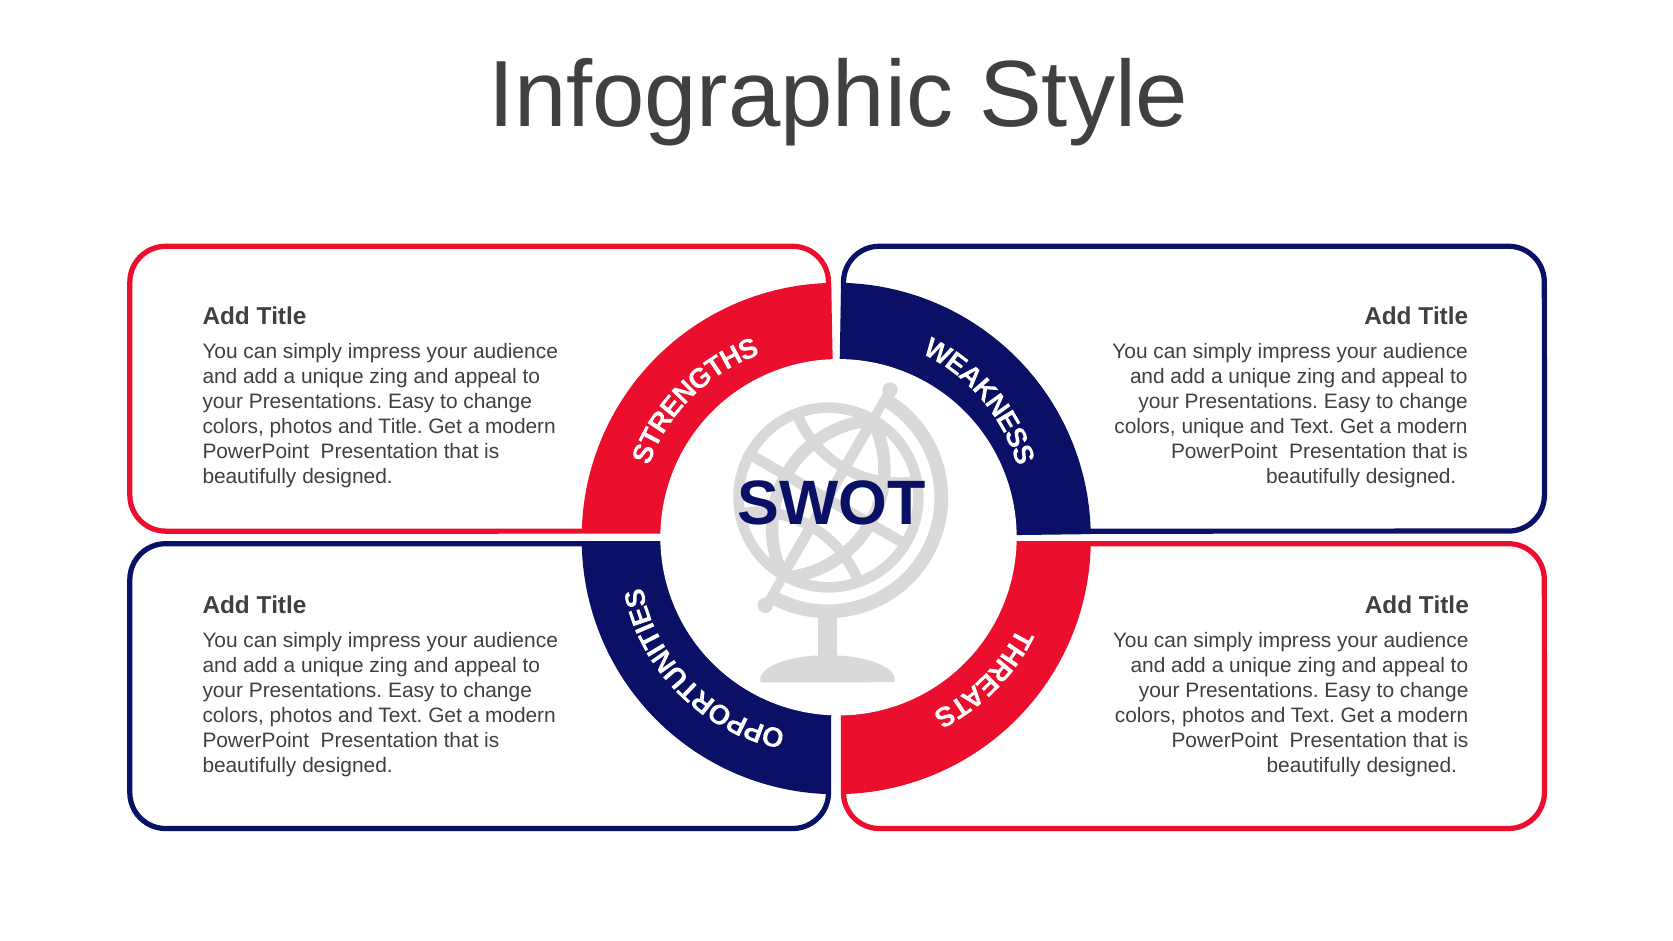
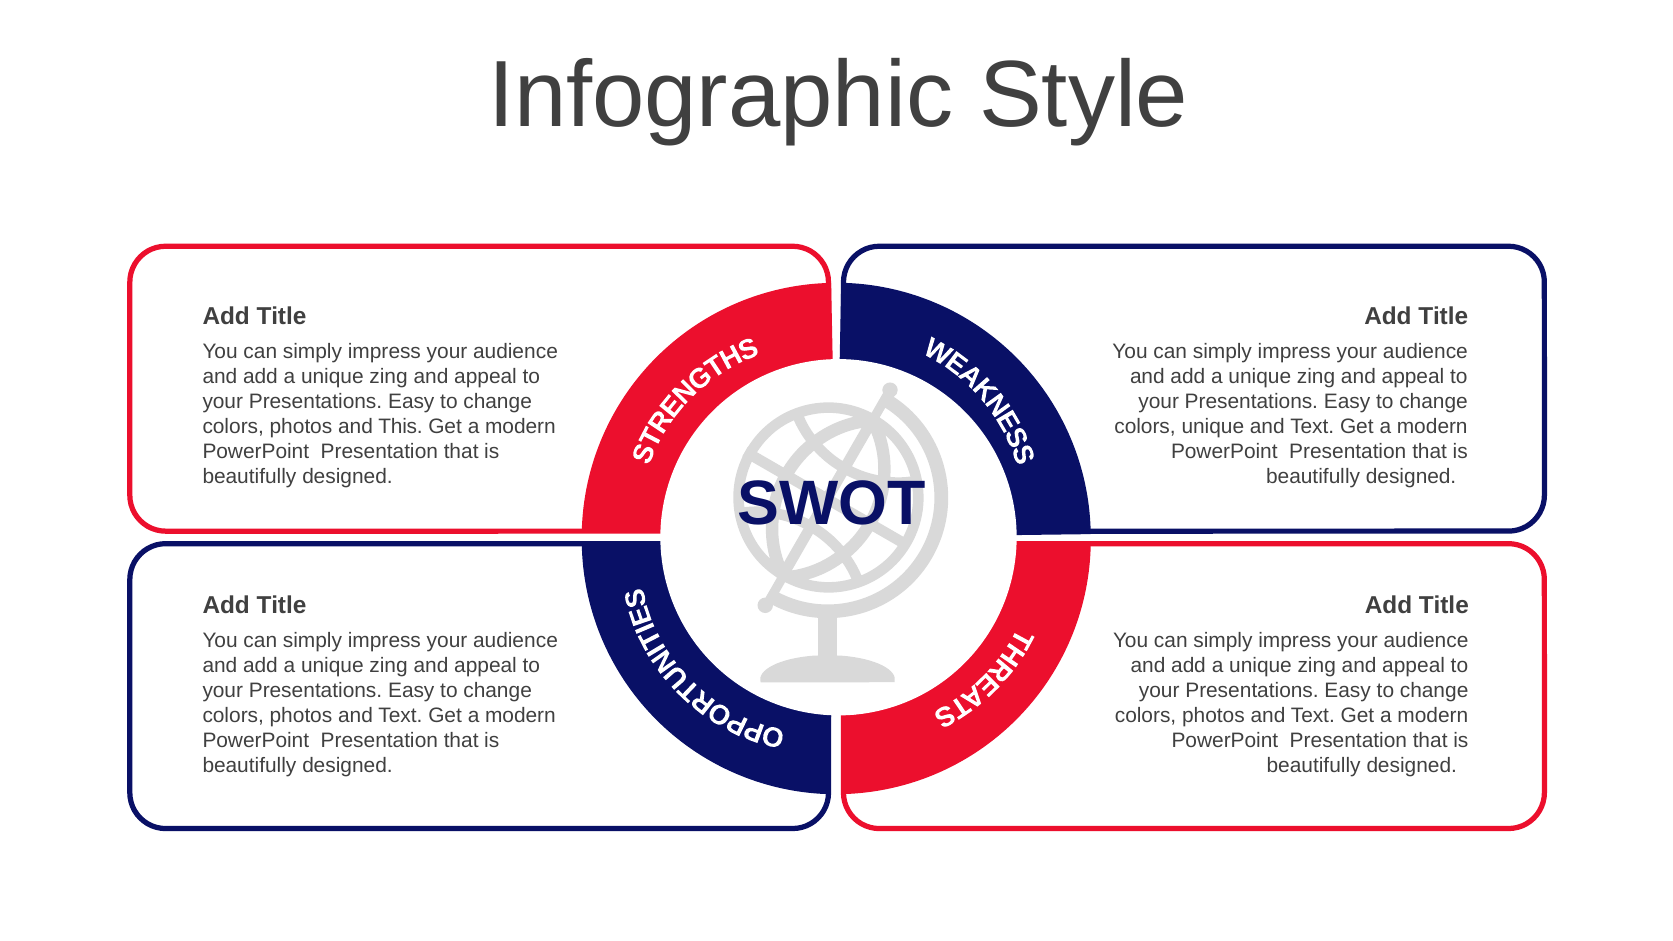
and Title: Title -> This (401, 426)
